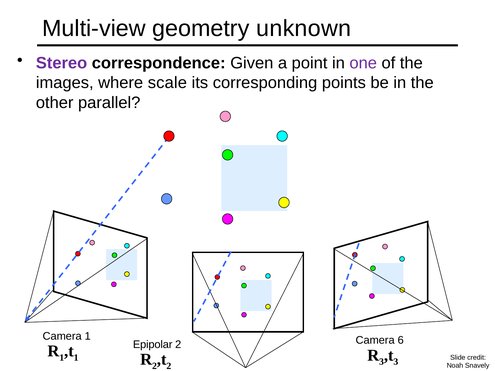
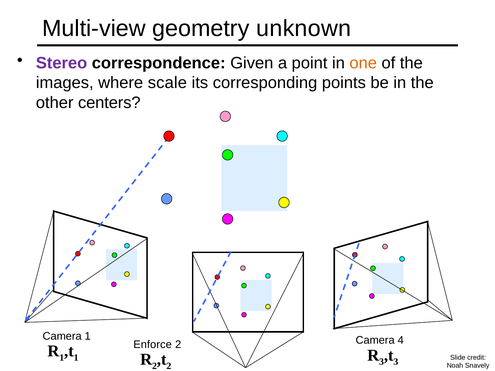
one colour: purple -> orange (363, 63)
parallel: parallel -> centers (109, 103)
6: 6 -> 4 (401, 340)
Epipolar: Epipolar -> Enforce (153, 345)
